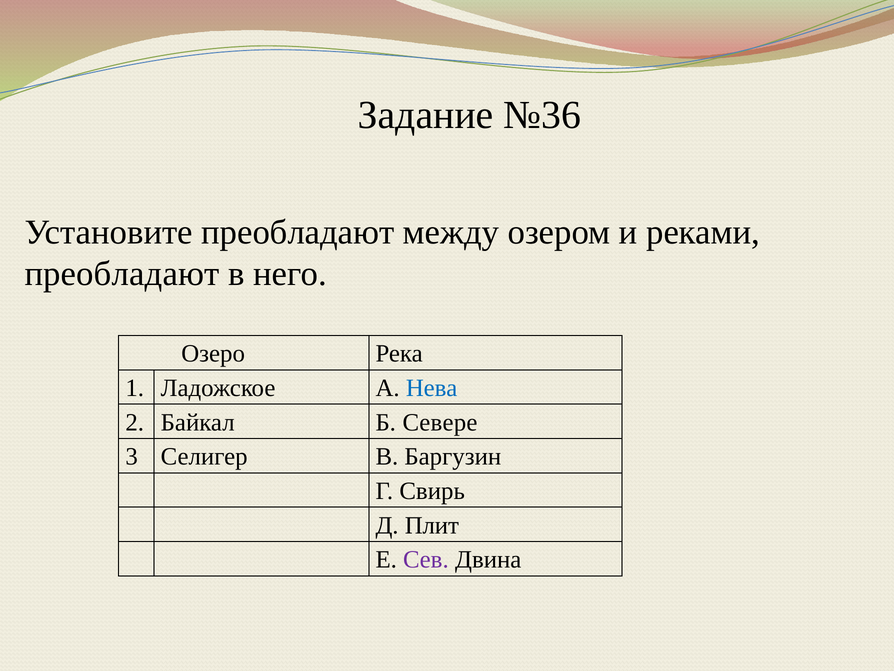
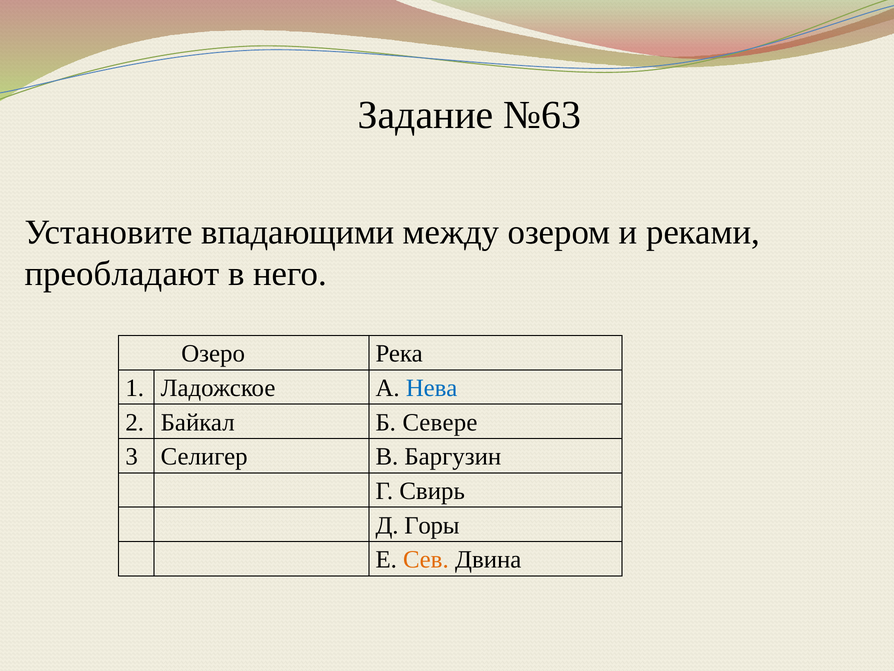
№36: №36 -> №63 (542, 115)
Установите преобладают: преобладают -> впадающими (298, 232)
Плит: Плит -> Горы (432, 525)
Сев colour: purple -> orange (426, 559)
